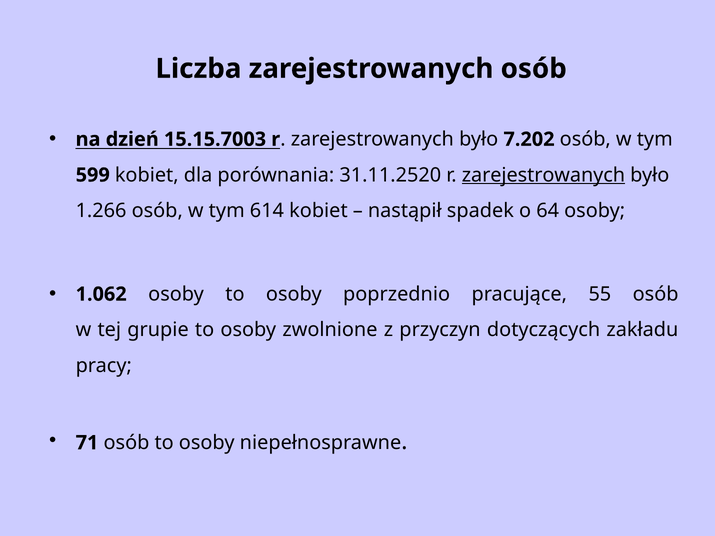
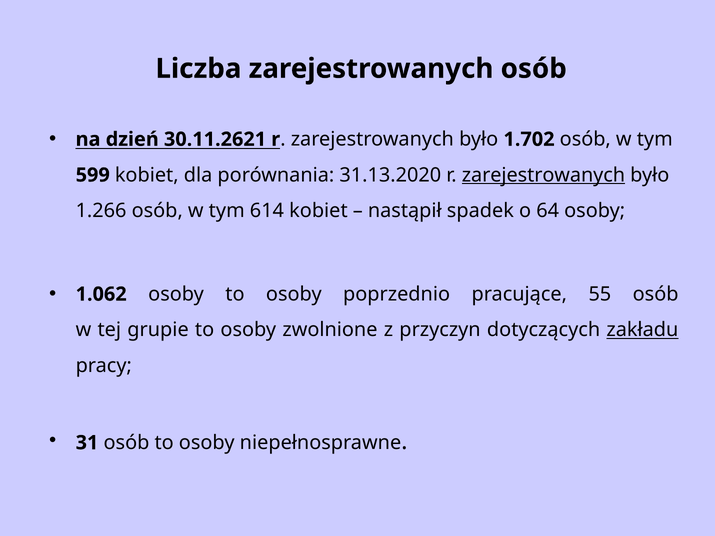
15.15.7003: 15.15.7003 -> 30.11.2621 (215, 139)
7.202: 7.202 -> 1.702 (529, 139)
31.11.2520: 31.11.2520 -> 31.13.2020 (390, 175)
zakładu underline: none -> present (642, 330)
71: 71 -> 31 (87, 443)
